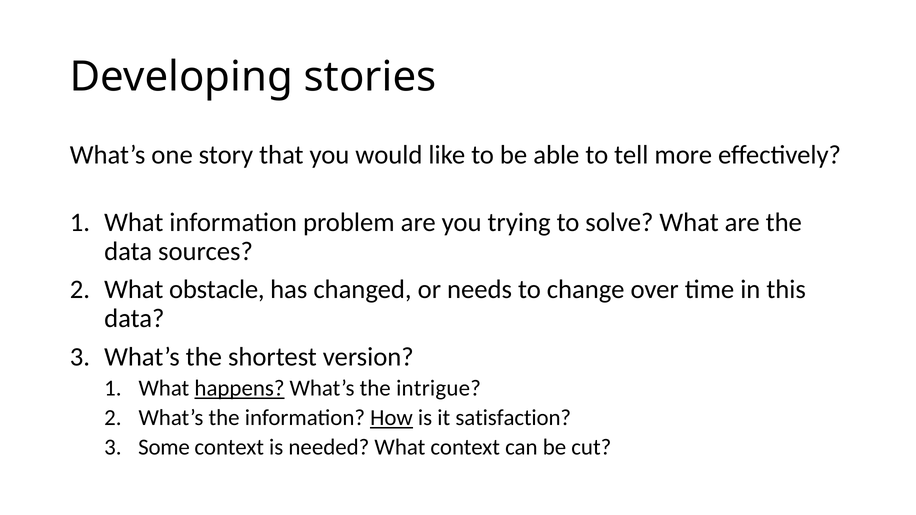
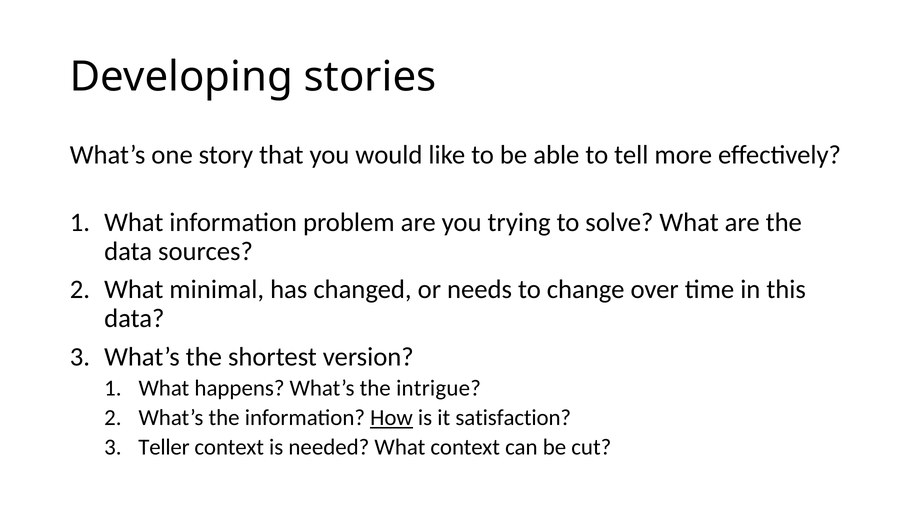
obstacle: obstacle -> minimal (217, 290)
happens underline: present -> none (239, 389)
Some: Some -> Teller (164, 448)
